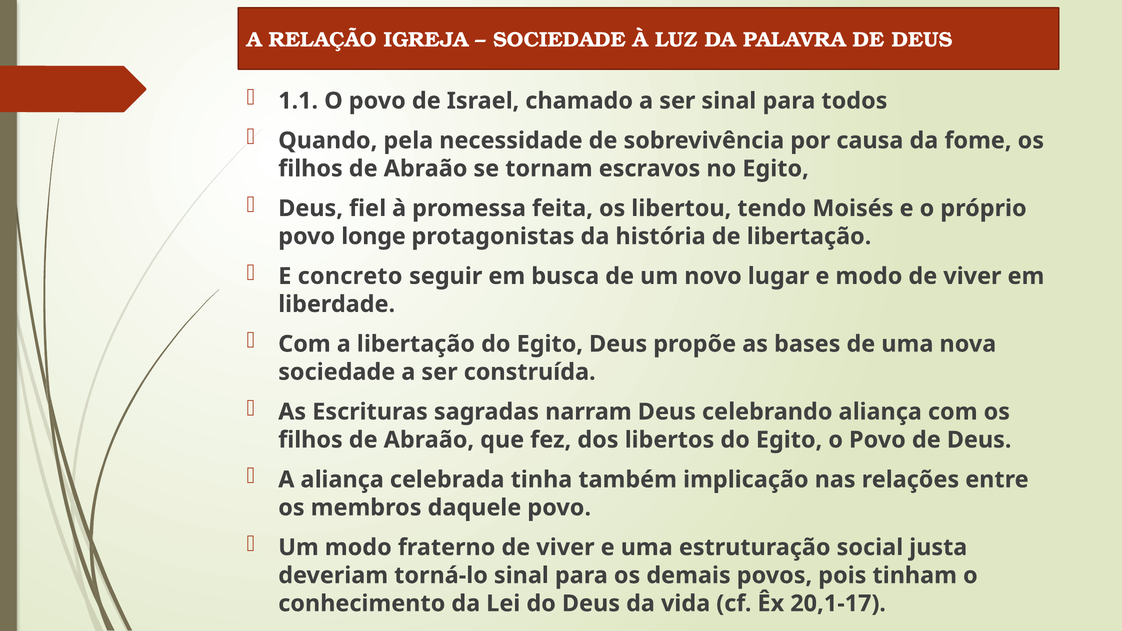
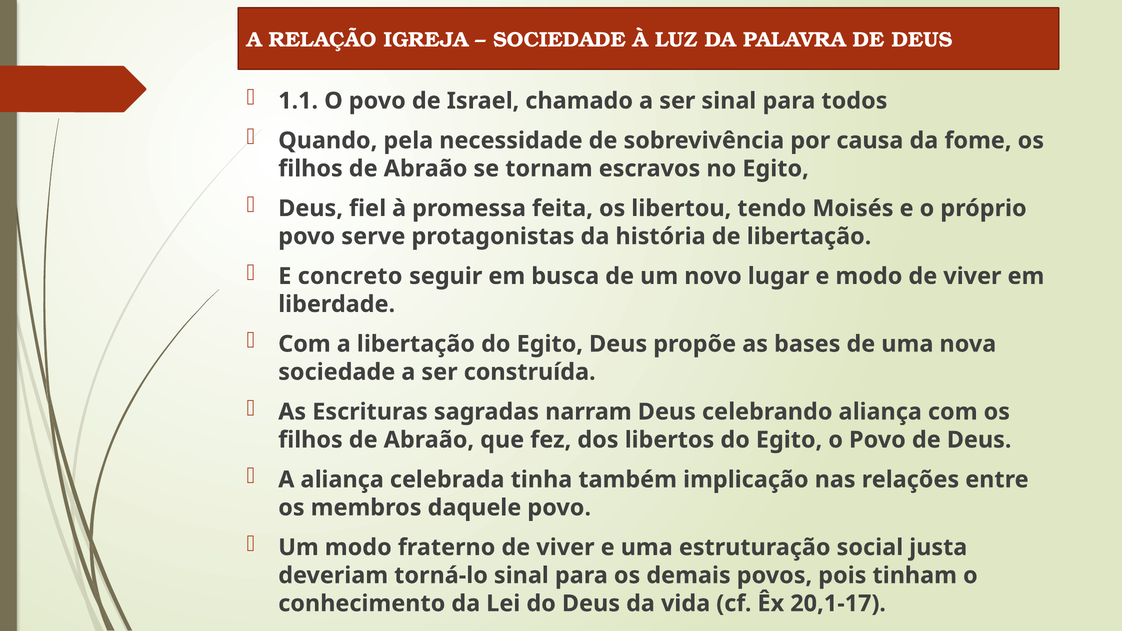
longe: longe -> serve (373, 236)
